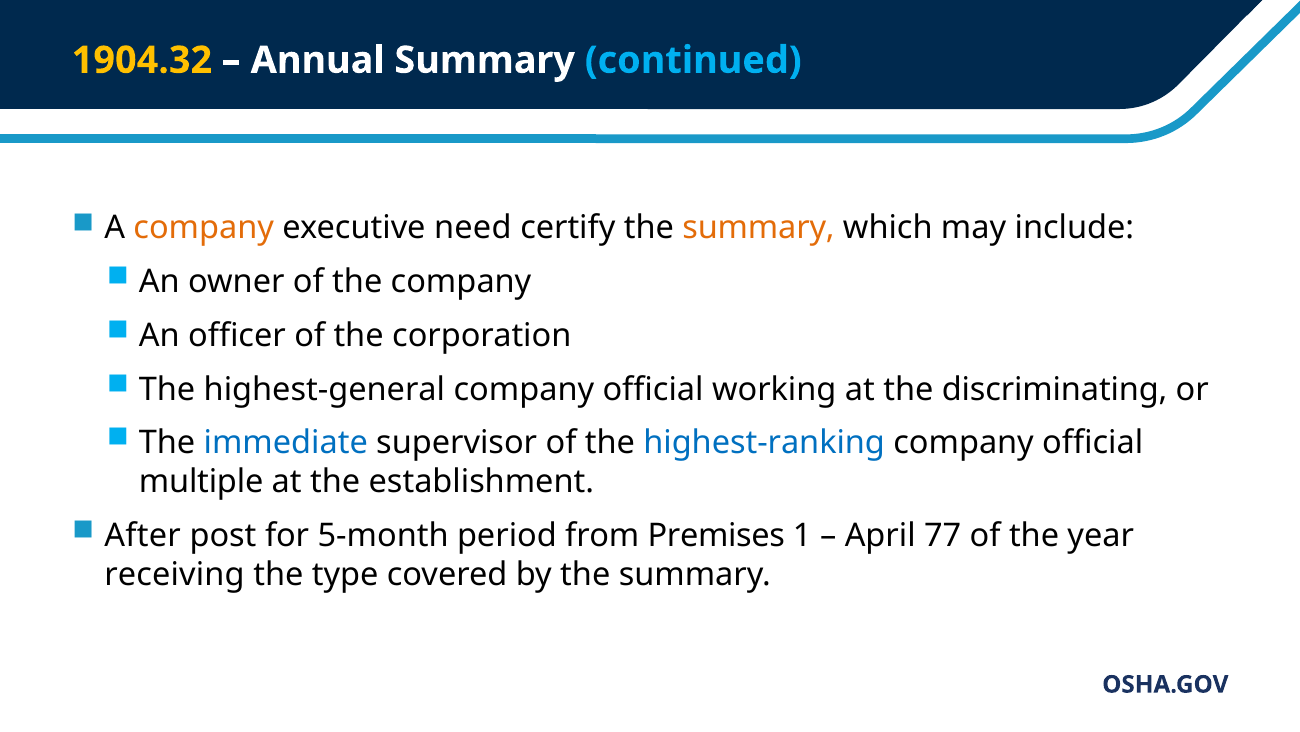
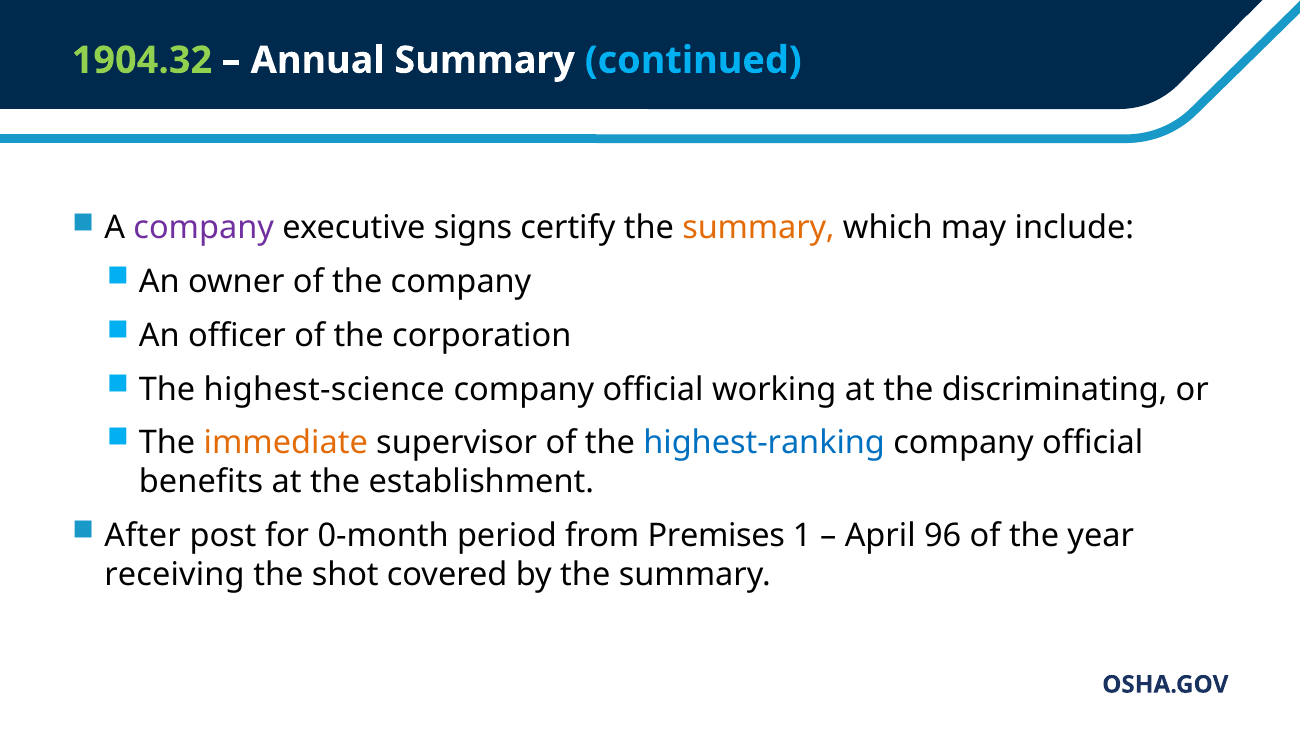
1904.32 colour: yellow -> light green (142, 60)
company colour: orange -> purple (204, 228)
need: need -> signs (473, 228)
highest-general: highest-general -> highest-science (324, 389)
immediate colour: blue -> orange (286, 442)
multiple: multiple -> benefits (201, 481)
5-month: 5-month -> 0-month (383, 535)
77: 77 -> 96 (943, 535)
type: type -> shot (345, 574)
